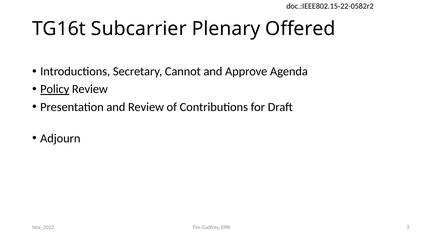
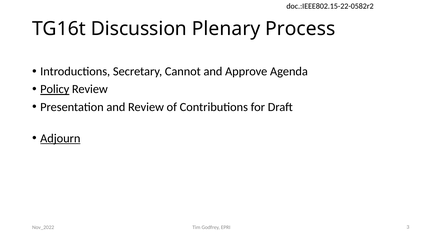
Subcarrier: Subcarrier -> Discussion (139, 29)
Offered: Offered -> Process (300, 29)
Adjourn underline: none -> present (60, 138)
